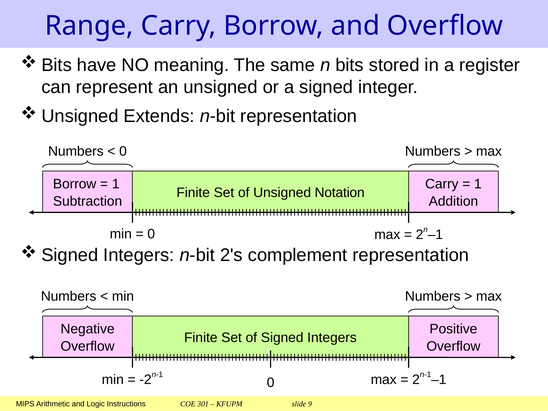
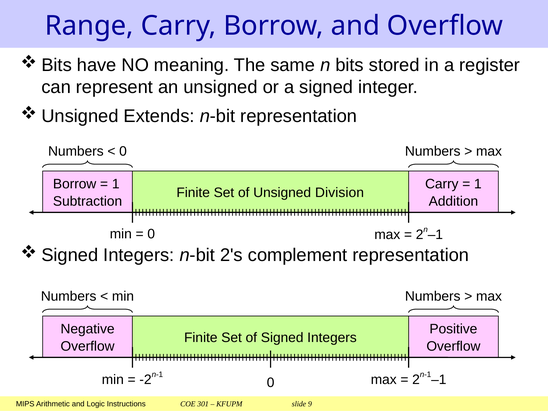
Notation: Notation -> Division (340, 193)
